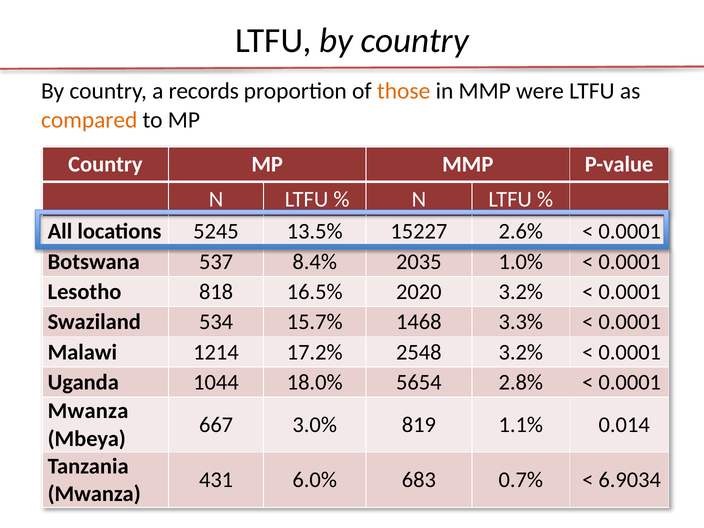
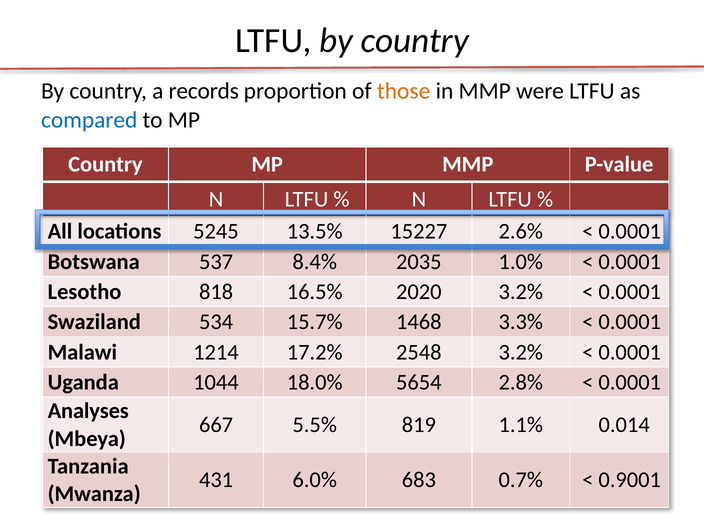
compared colour: orange -> blue (89, 120)
Mwanza: Mwanza -> Analyses (88, 411)
3.0%: 3.0% -> 5.5% (315, 425)
6.9034: 6.9034 -> 0.9001 (630, 480)
